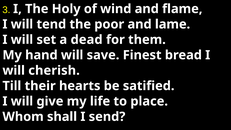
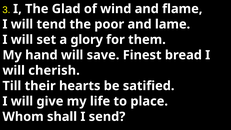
Holy: Holy -> Glad (66, 9)
dead: dead -> glory (87, 40)
